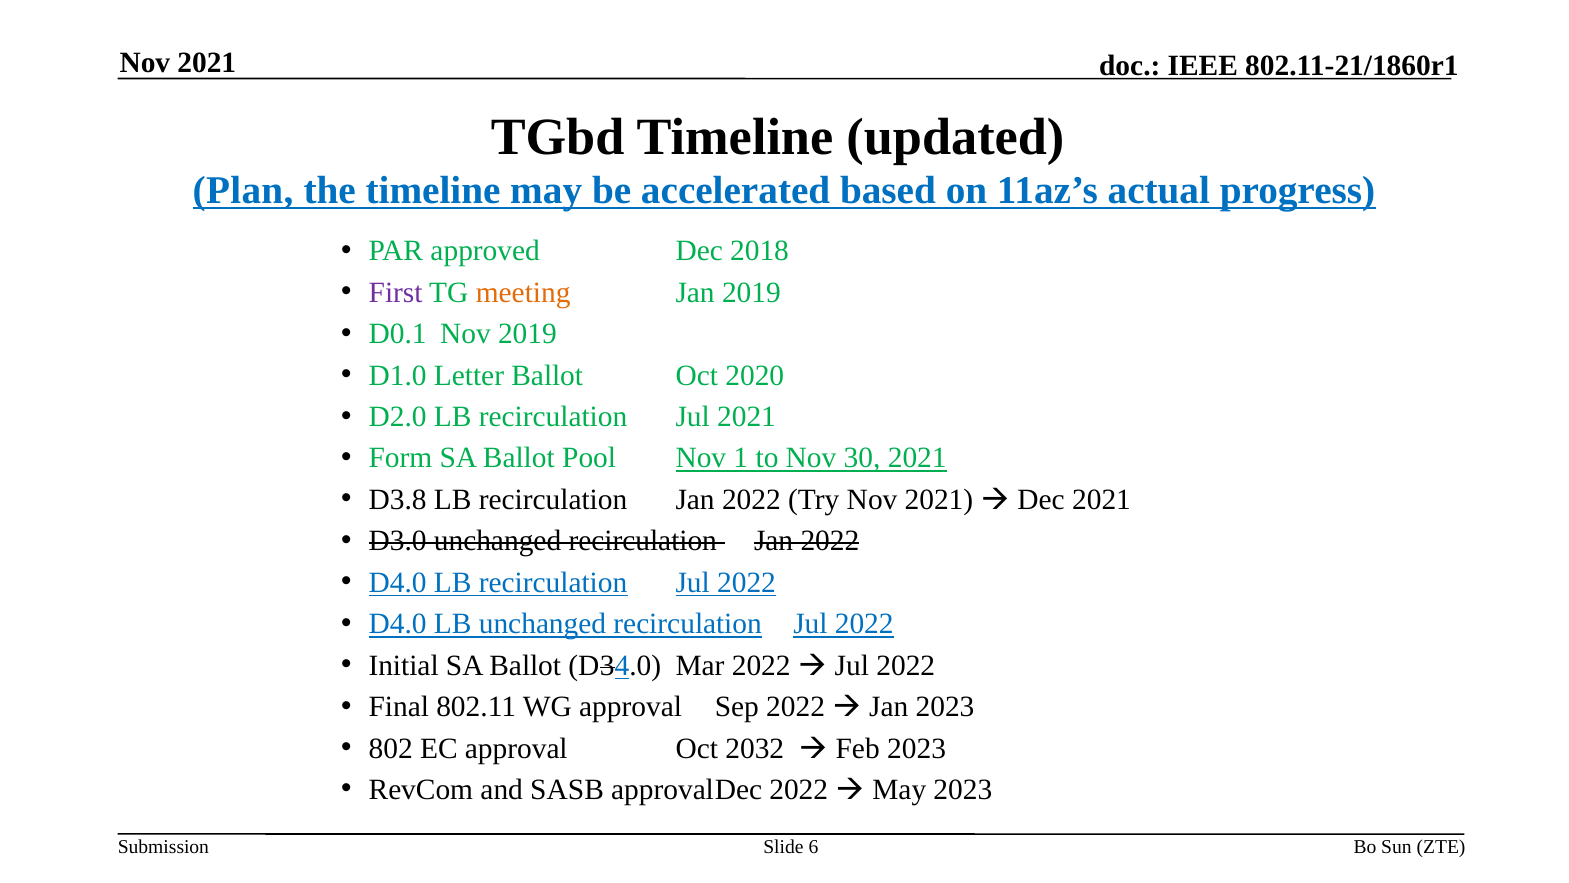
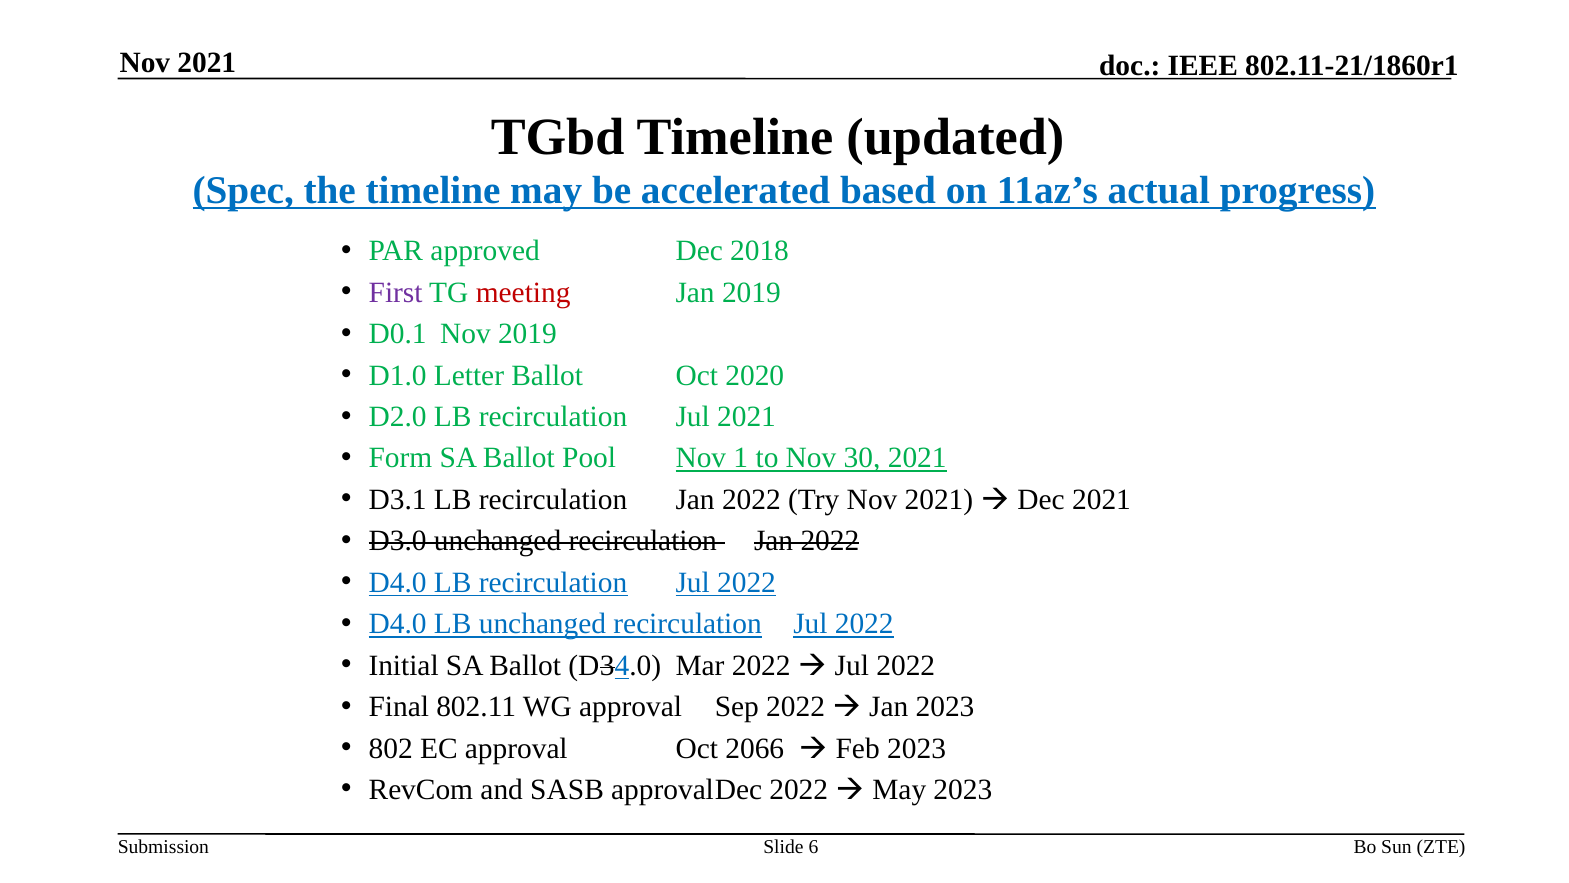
Plan: Plan -> Spec (243, 191)
meeting colour: orange -> red (523, 292)
D3.8: D3.8 -> D3.1 (398, 499)
2032: 2032 -> 2066 (755, 748)
